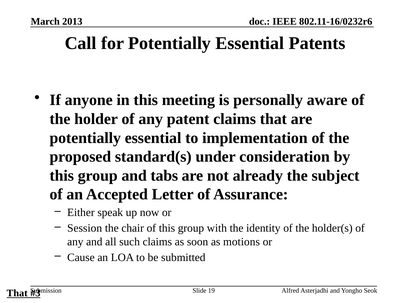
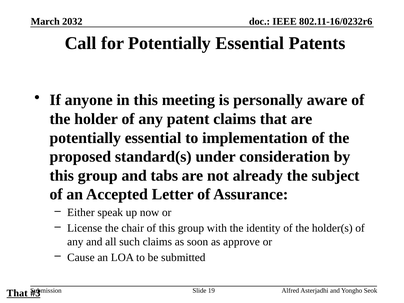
2013: 2013 -> 2032 (72, 22)
Session: Session -> License (85, 228)
motions: motions -> approve (241, 242)
